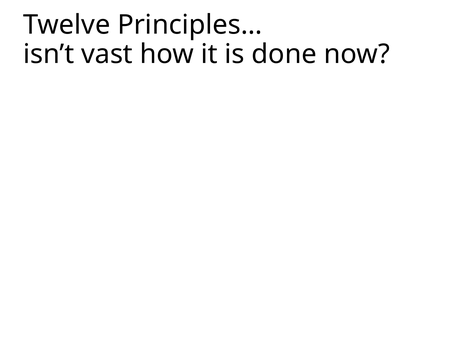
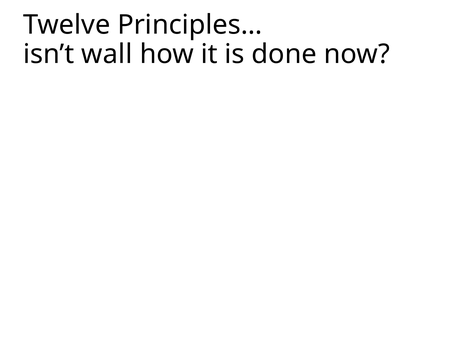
vast: vast -> wall (107, 54)
